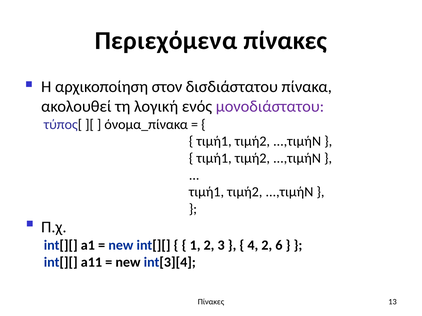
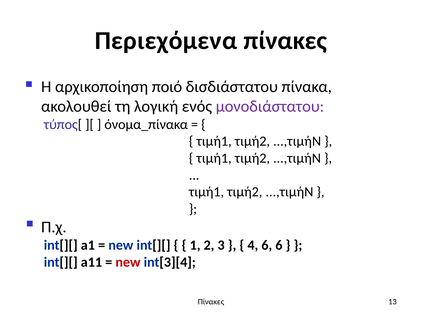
στον: στον -> ποιό (167, 87)
4 2: 2 -> 6 (267, 246)
new colour: black -> red (128, 263)
